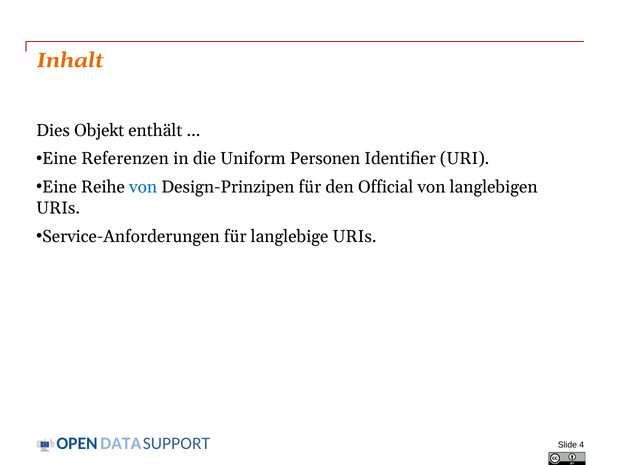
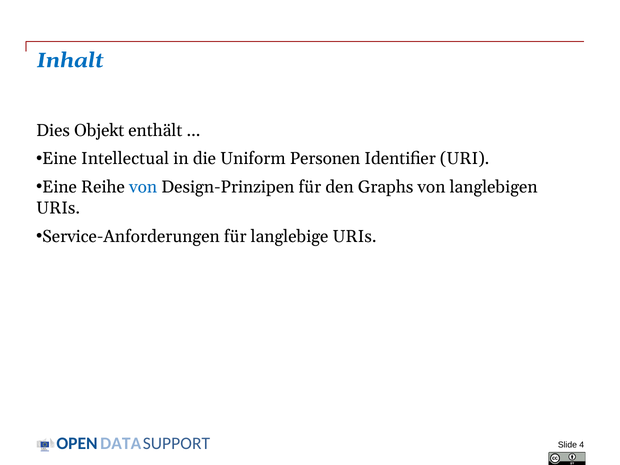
Inhalt colour: orange -> blue (70, 60)
Referenzen: Referenzen -> Intellectual (125, 159)
Official: Official -> Graphs (386, 187)
